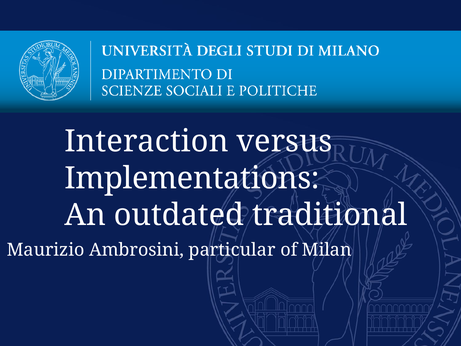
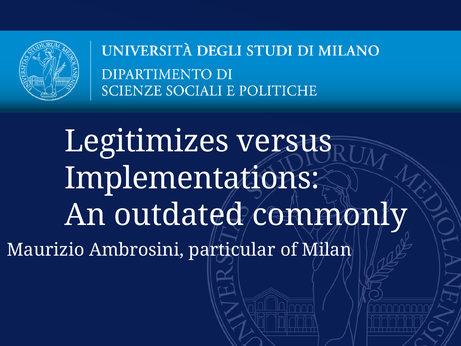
Interaction: Interaction -> Legitimizes (147, 141)
traditional: traditional -> commonly (330, 215)
